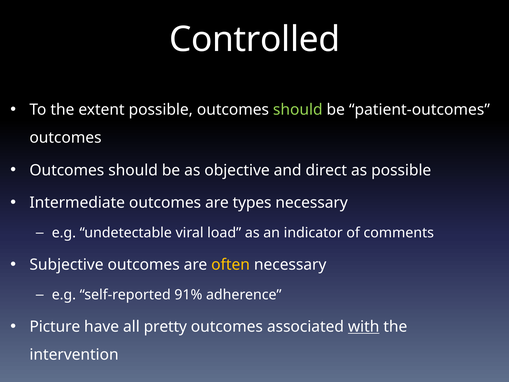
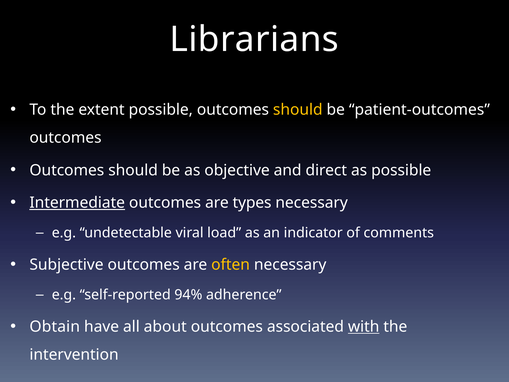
Controlled: Controlled -> Librarians (254, 40)
should colour: light green -> yellow (298, 110)
Intermediate underline: none -> present (77, 203)
91%: 91% -> 94% (188, 295)
Picture: Picture -> Obtain (55, 326)
pretty: pretty -> about (165, 326)
